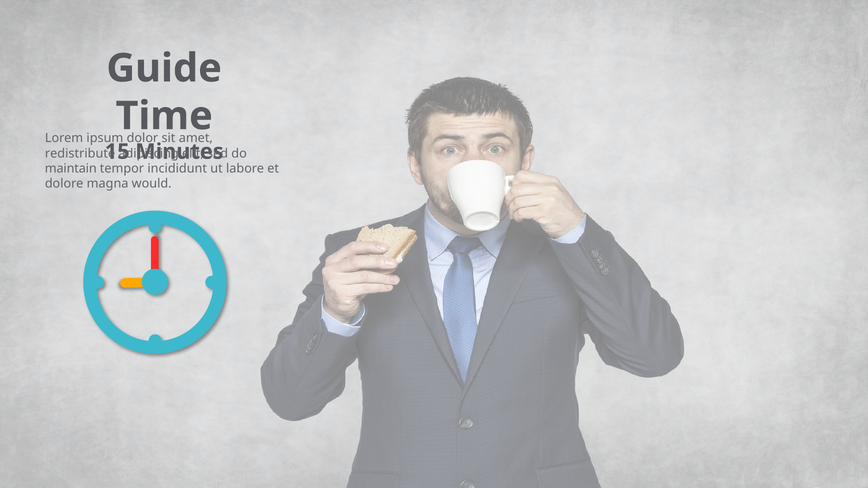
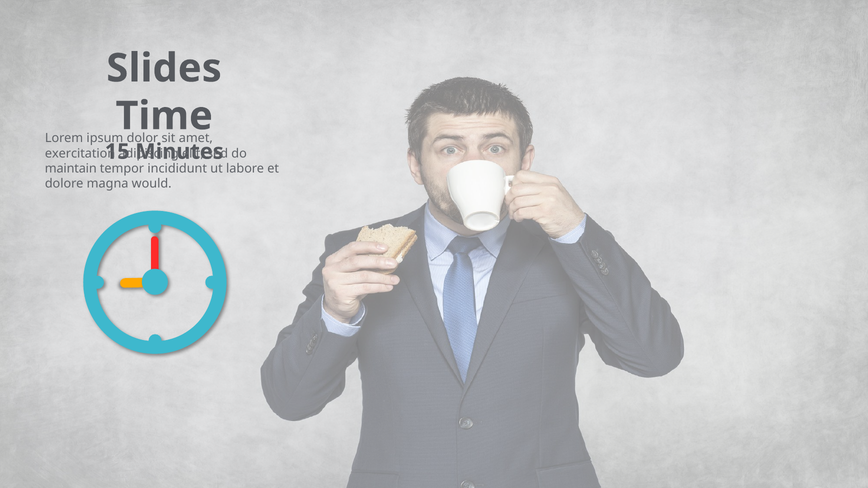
Guide: Guide -> Slides (164, 68)
redistribute: redistribute -> exercitation (80, 153)
